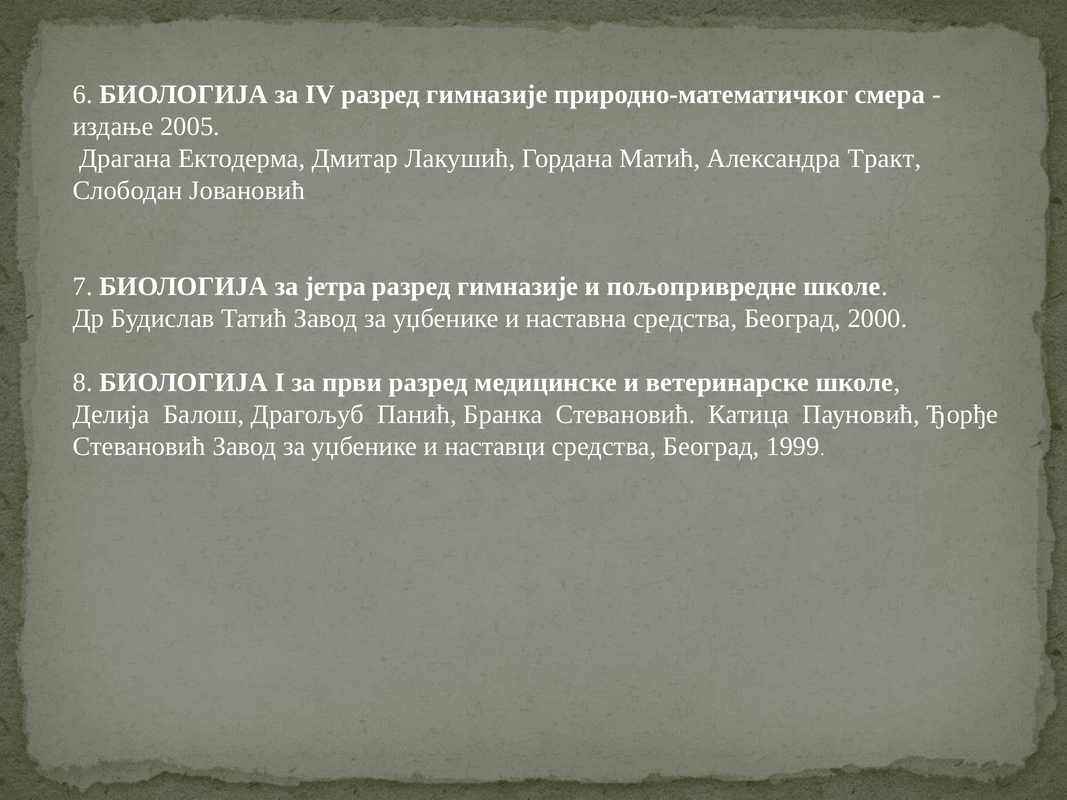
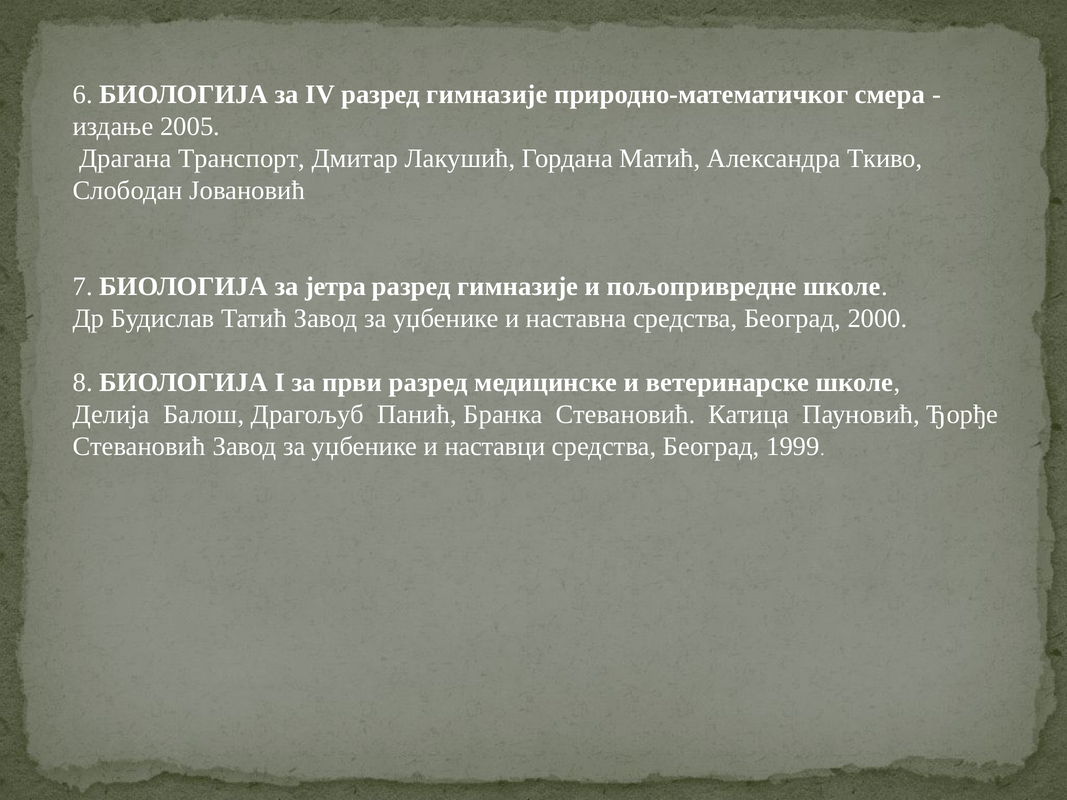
Ектодерма: Ектодерма -> Транспорт (242, 159)
Тракт: Тракт -> Ткиво (885, 159)
